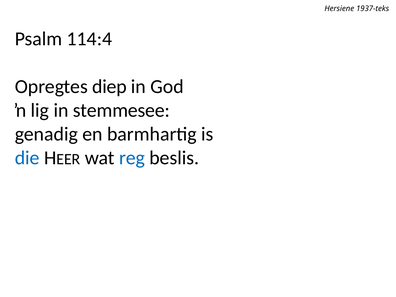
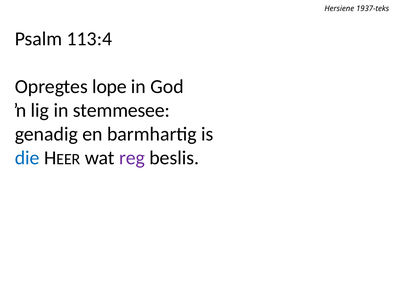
114:4: 114:4 -> 113:4 (89, 39)
diep: diep -> lope (109, 86)
reg colour: blue -> purple (132, 158)
